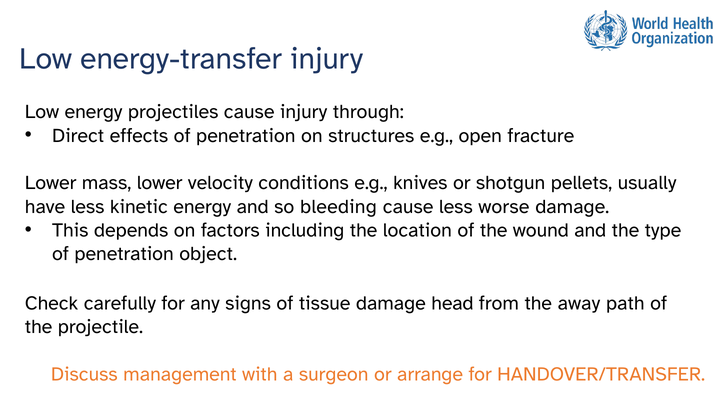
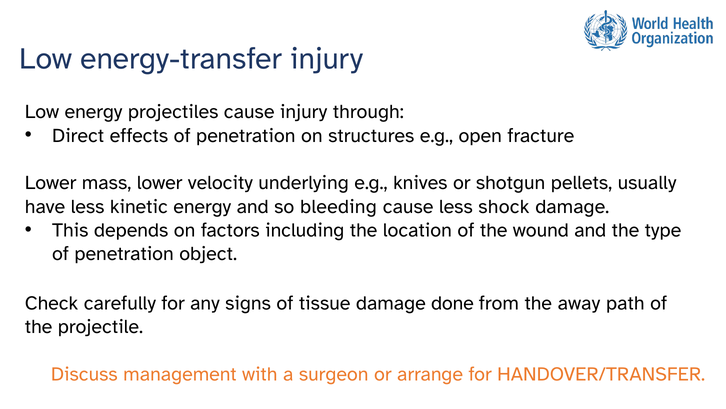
conditions: conditions -> underlying (304, 183)
worse: worse -> shock (504, 206)
head: head -> done (452, 303)
